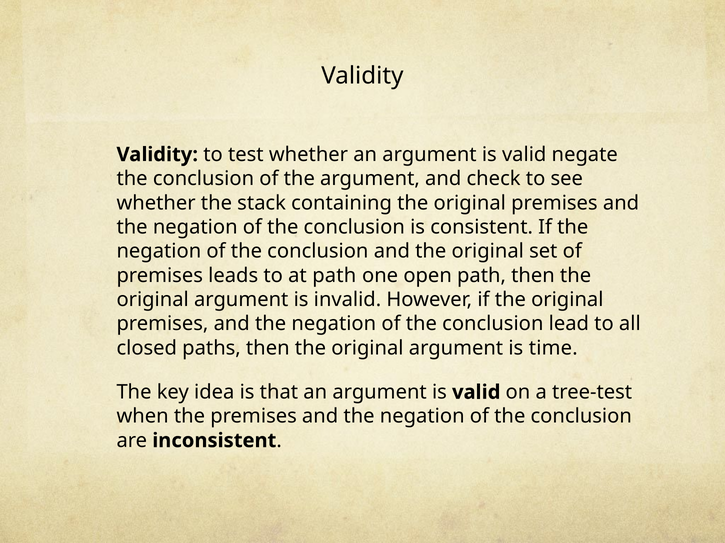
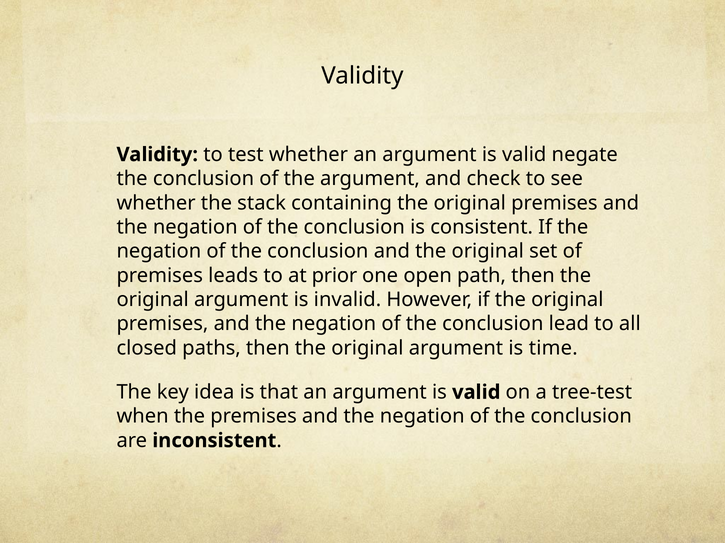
at path: path -> prior (334, 276)
